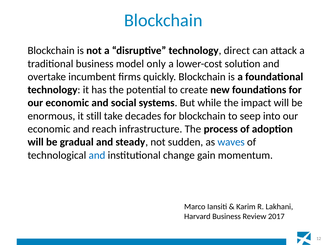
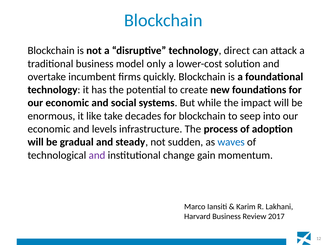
still: still -> like (94, 116)
reach: reach -> levels (104, 129)
and colour: blue -> purple (97, 155)
